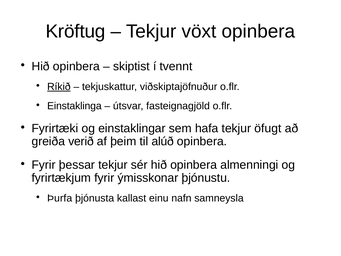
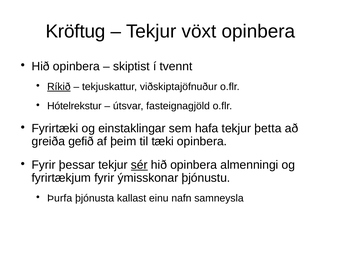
Einstaklinga: Einstaklinga -> Hótelrekstur (74, 106)
öfugt: öfugt -> þetta (268, 128)
verið: verið -> gefið (81, 141)
alúð: alúð -> tæki (163, 141)
sér underline: none -> present (139, 165)
